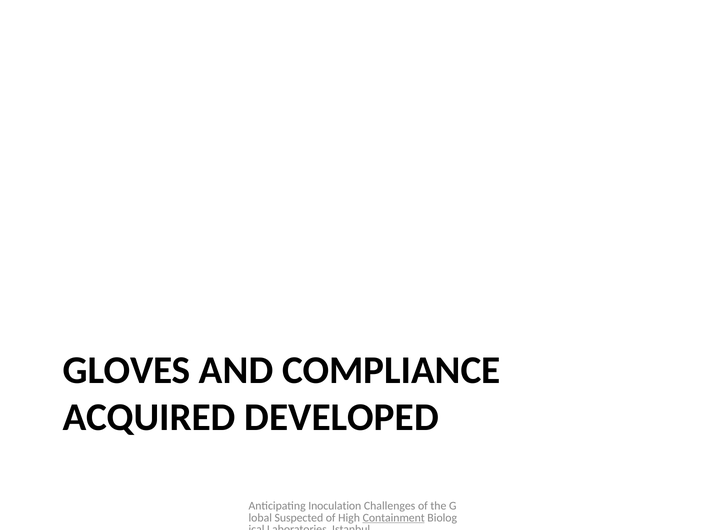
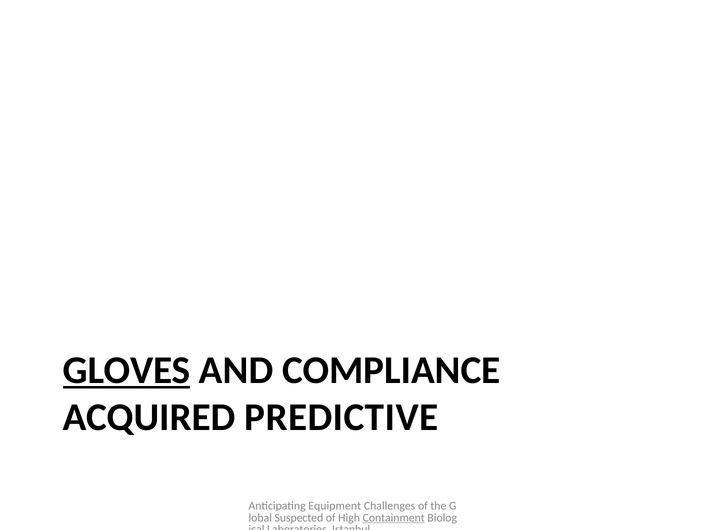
GLOVES underline: none -> present (127, 371)
DEVELOPED: DEVELOPED -> PREDICTIVE (341, 418)
Inoculation: Inoculation -> Equipment (335, 506)
